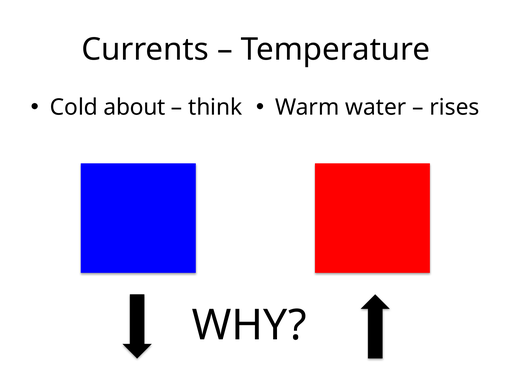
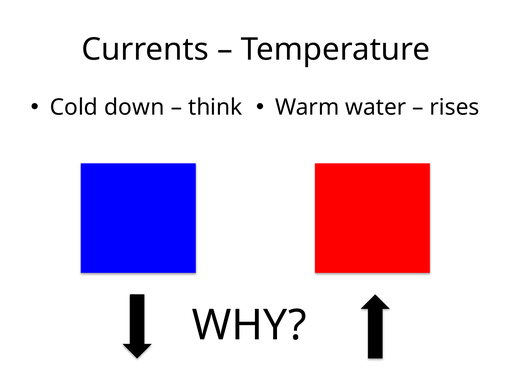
about: about -> down (134, 107)
